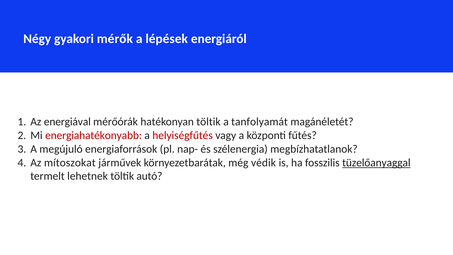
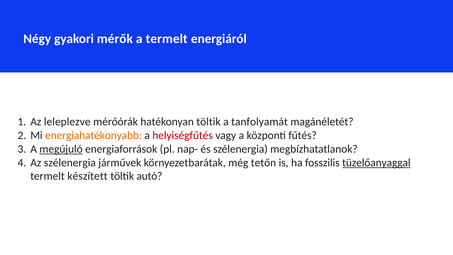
a lépések: lépések -> termelt (167, 39)
energiával: energiával -> leleplezve (67, 122)
energiahatékonyabb colour: red -> orange (94, 135)
megújuló underline: none -> present (61, 149)
Az mítoszokat: mítoszokat -> szélenergia (70, 163)
védik: védik -> tetőn (264, 163)
lehetnek: lehetnek -> készített (87, 176)
